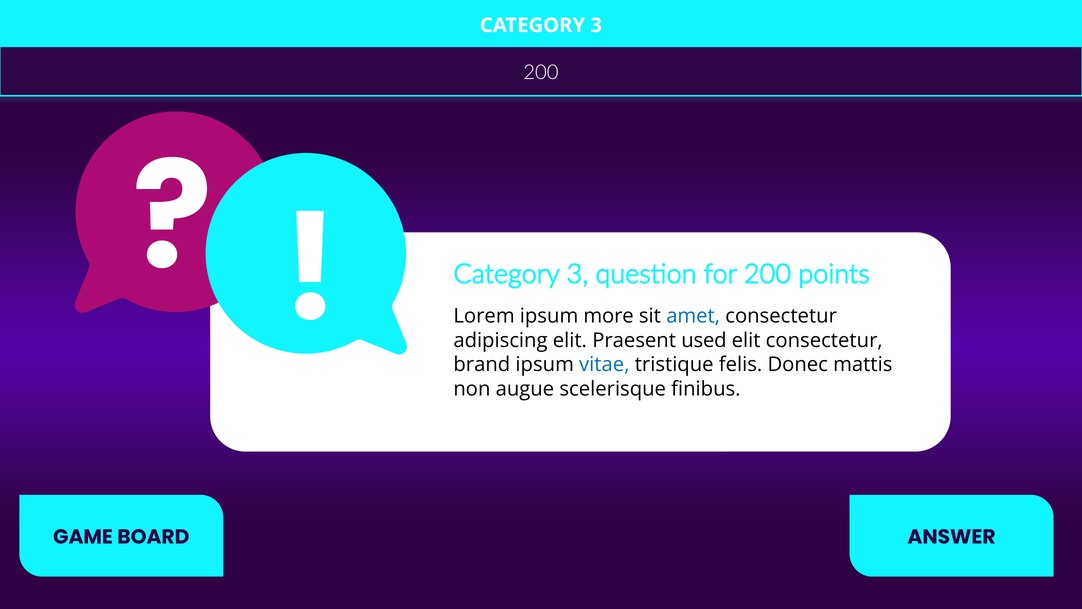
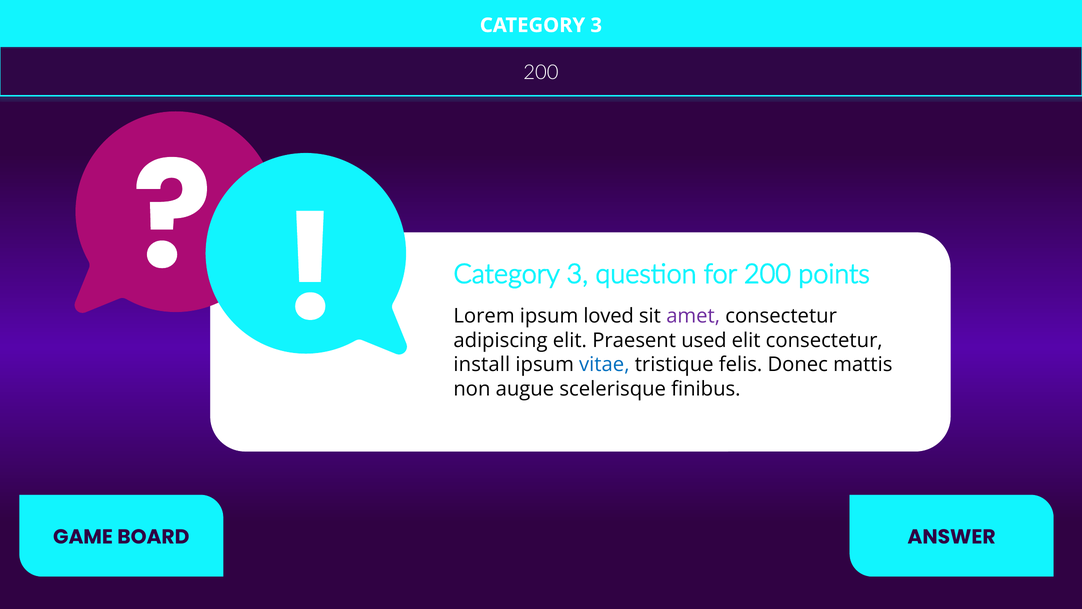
more: more -> loved (609, 316)
amet colour: blue -> purple (693, 316)
brand: brand -> install (482, 365)
